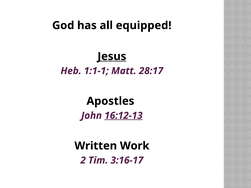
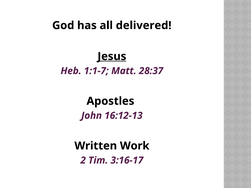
equipped: equipped -> delivered (144, 25)
1:1-1: 1:1-1 -> 1:1-7 (96, 71)
28:17: 28:17 -> 28:37 (151, 71)
16:12-13 underline: present -> none (123, 116)
